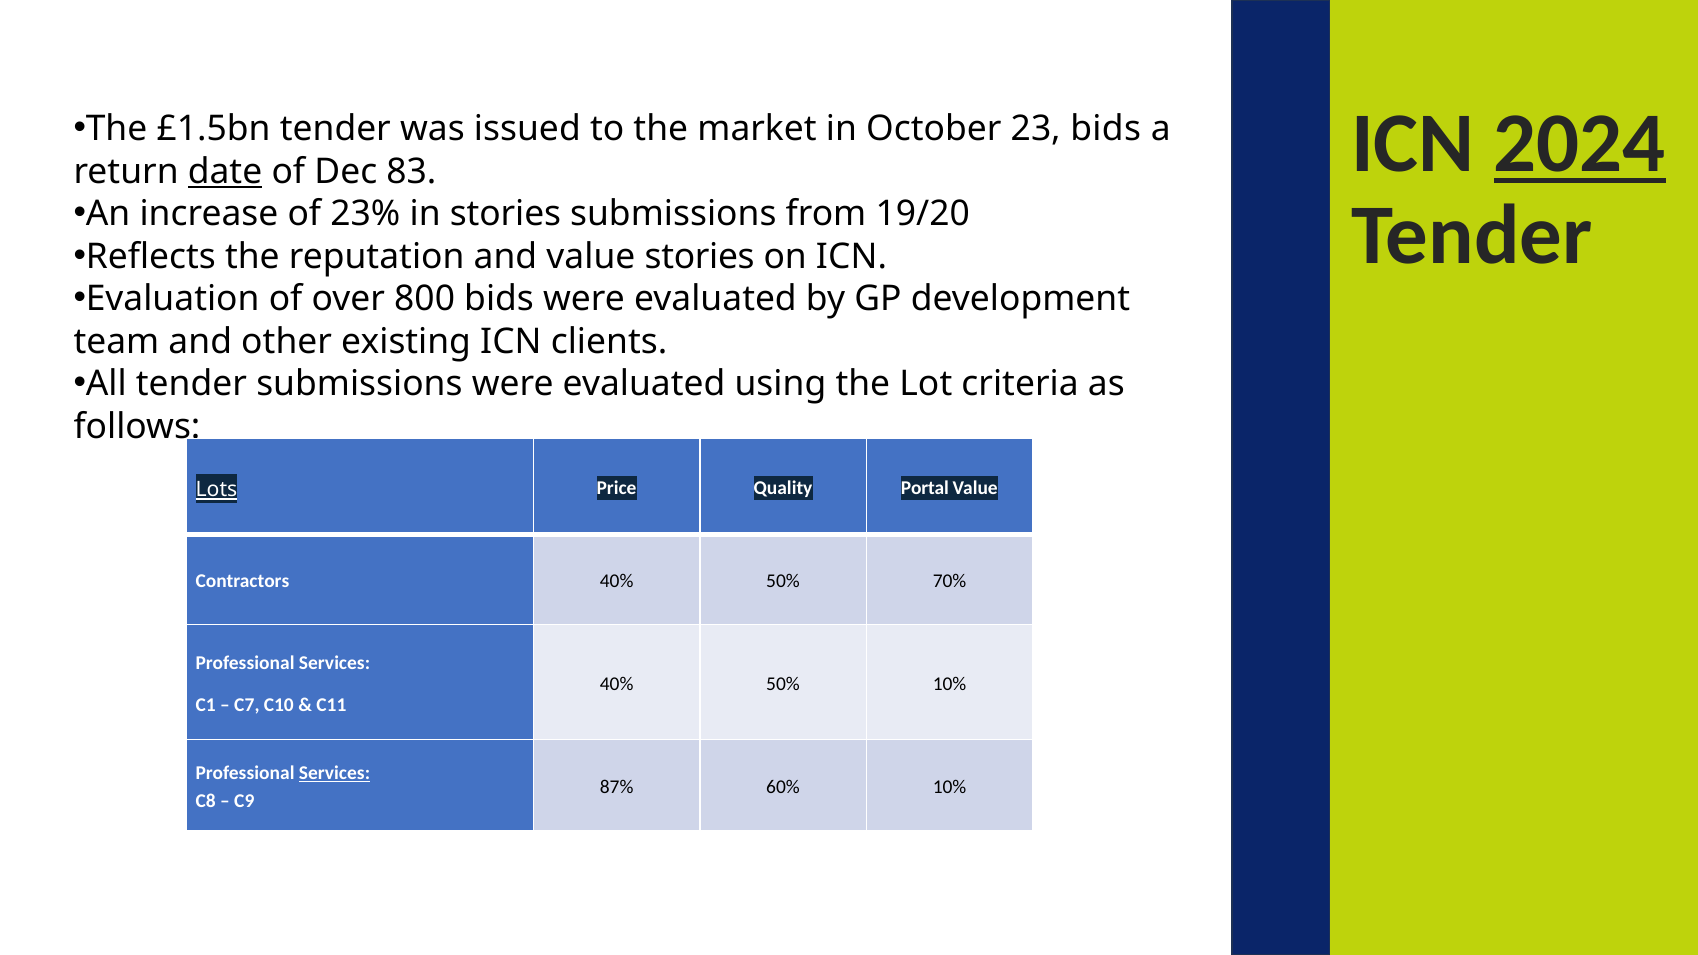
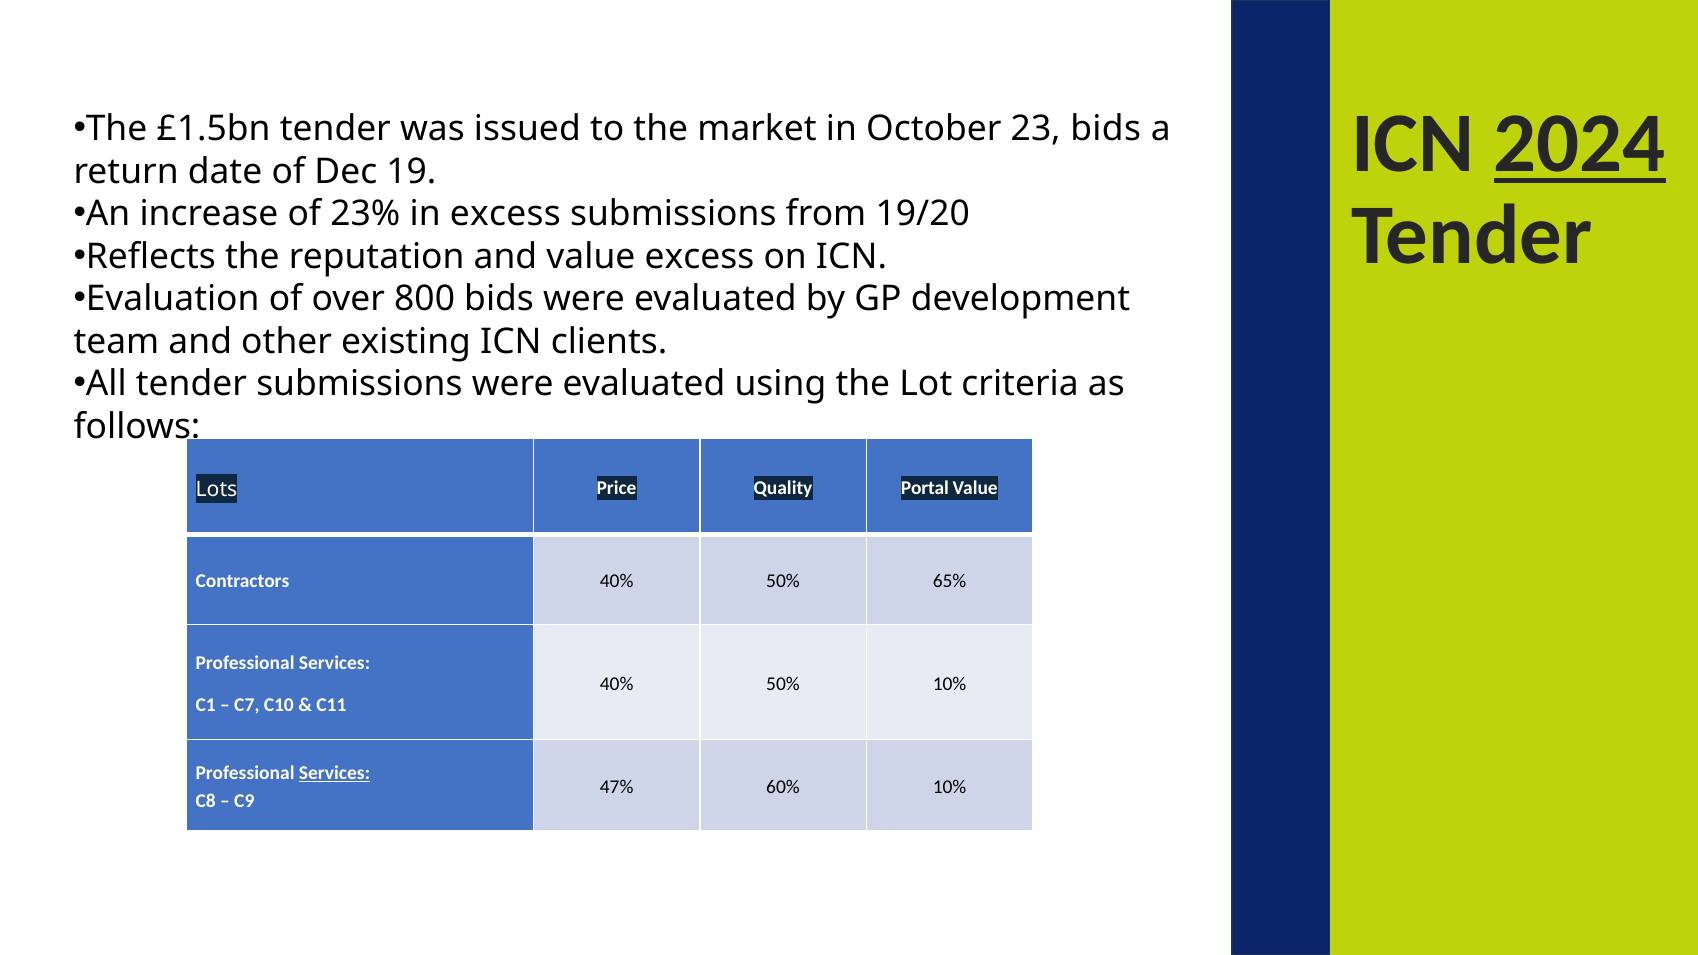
date underline: present -> none (225, 172)
83: 83 -> 19 (411, 172)
in stories: stories -> excess (505, 214)
value stories: stories -> excess (699, 257)
Lots underline: present -> none (217, 490)
70%: 70% -> 65% (950, 581)
87%: 87% -> 47% (617, 787)
